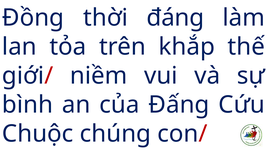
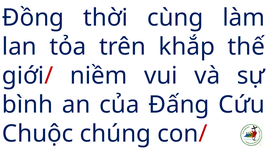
đáng: đáng -> cùng (175, 18)
